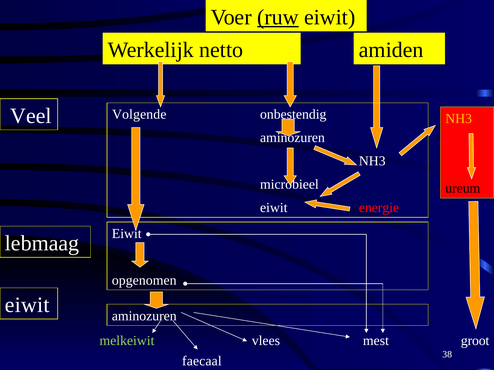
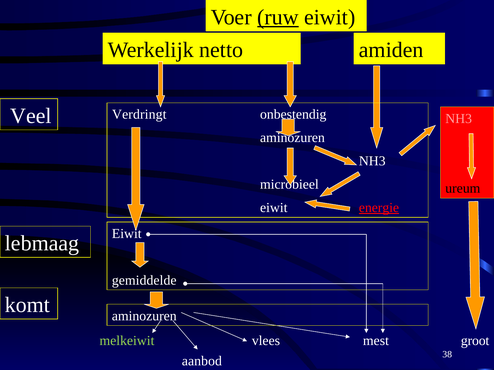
Volgende: Volgende -> Verdringt (139, 115)
NH3 colour: yellow -> pink (459, 119)
energie underline: none -> present (379, 208)
opgenomen: opgenomen -> gemiddelde (144, 281)
eiwit: eiwit -> komt (27, 305)
faecaal: faecaal -> aanbod (202, 362)
